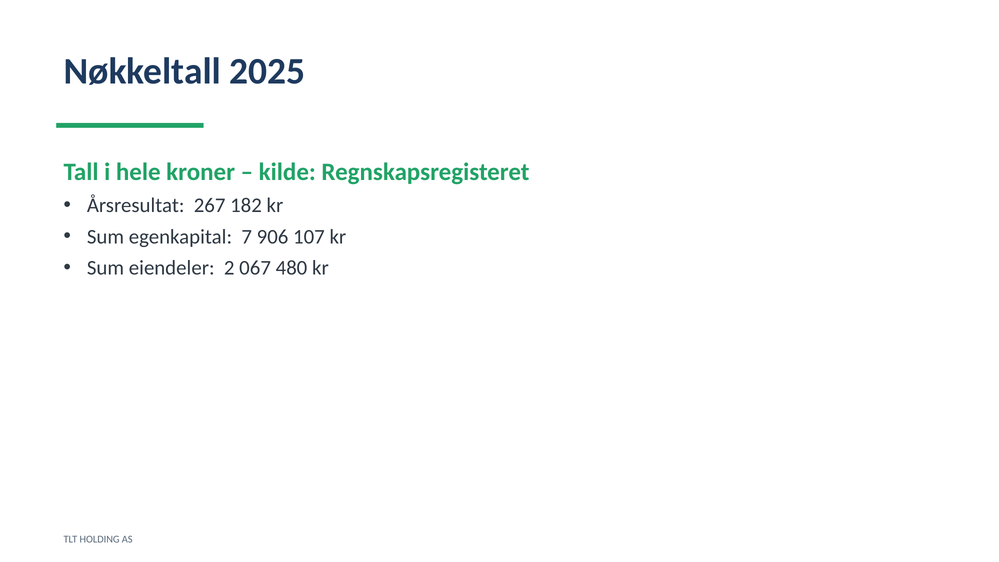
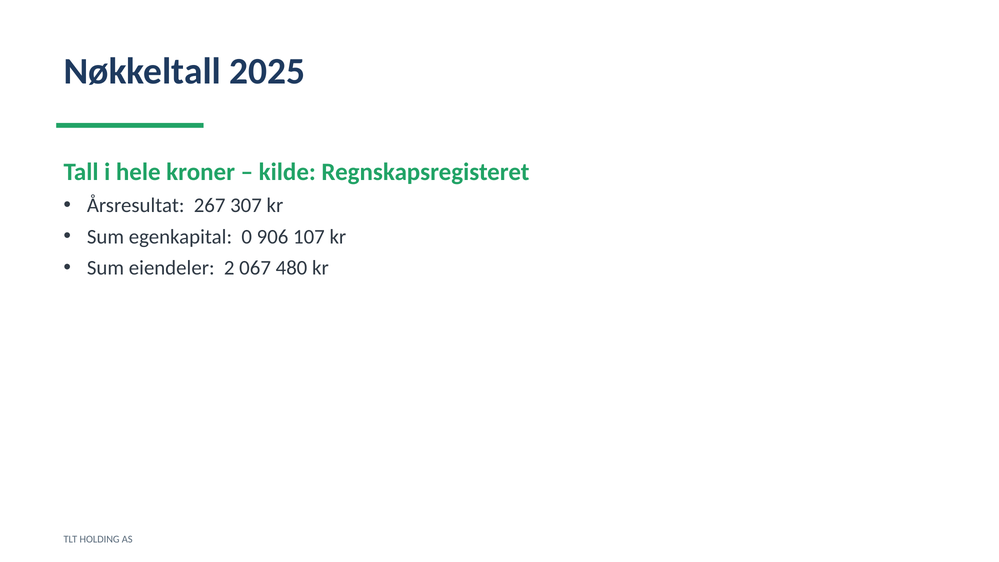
182: 182 -> 307 (246, 205)
7: 7 -> 0 (247, 237)
